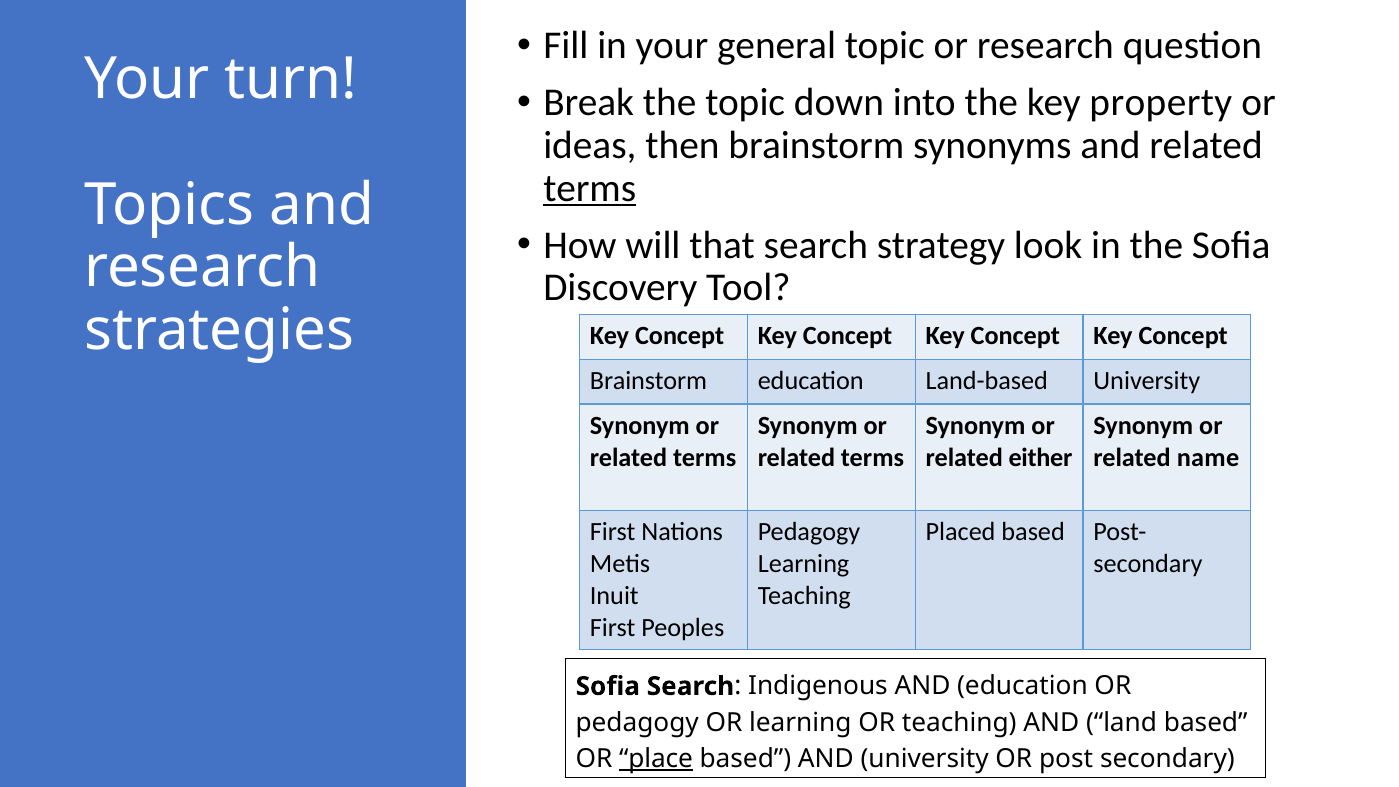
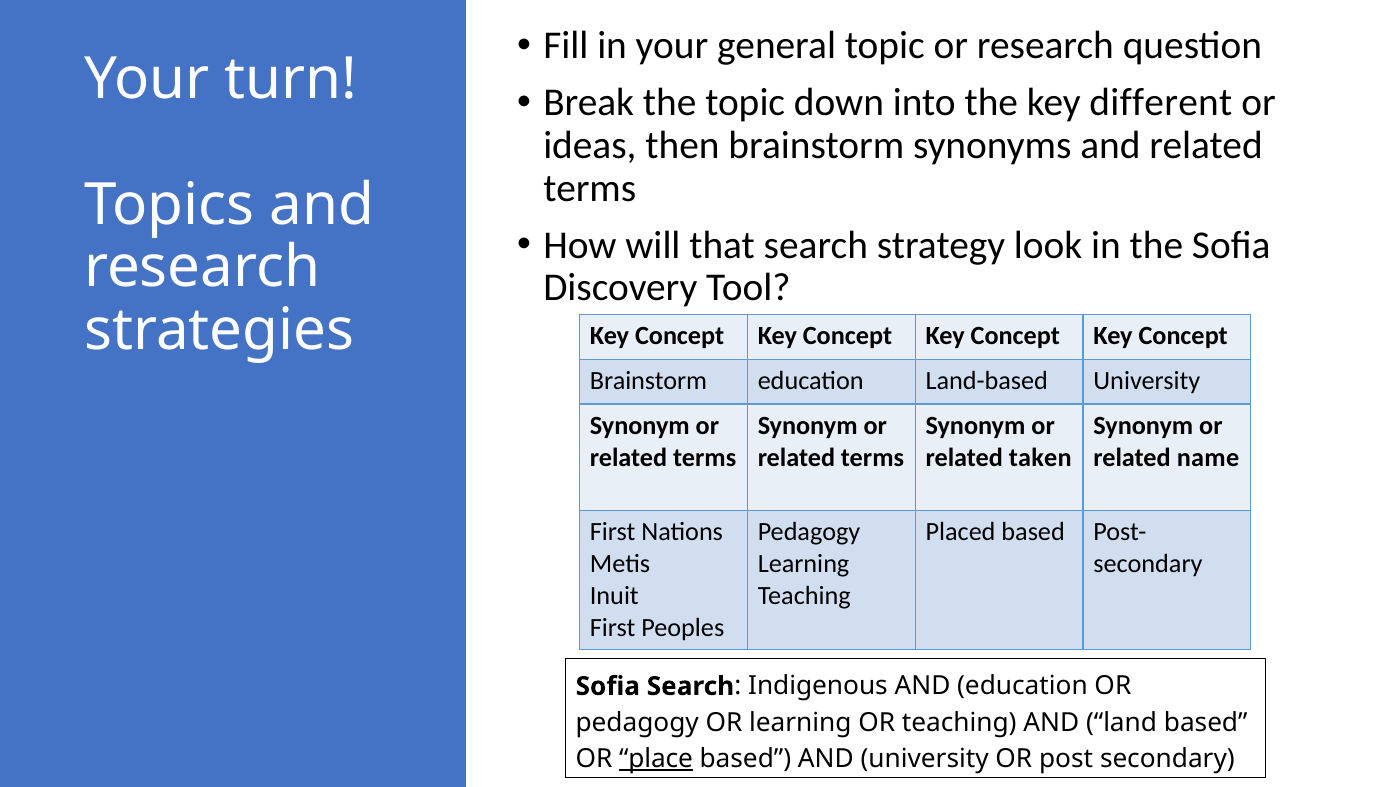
property: property -> different (1161, 103)
terms underline: present -> none (590, 188)
either: either -> taken (1040, 458)
